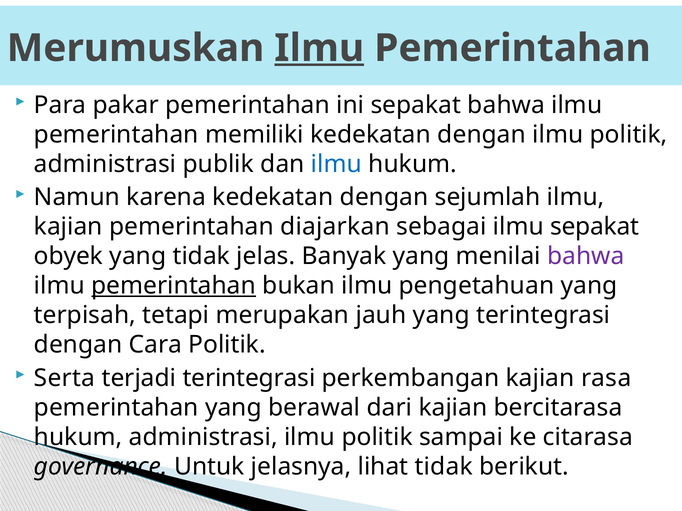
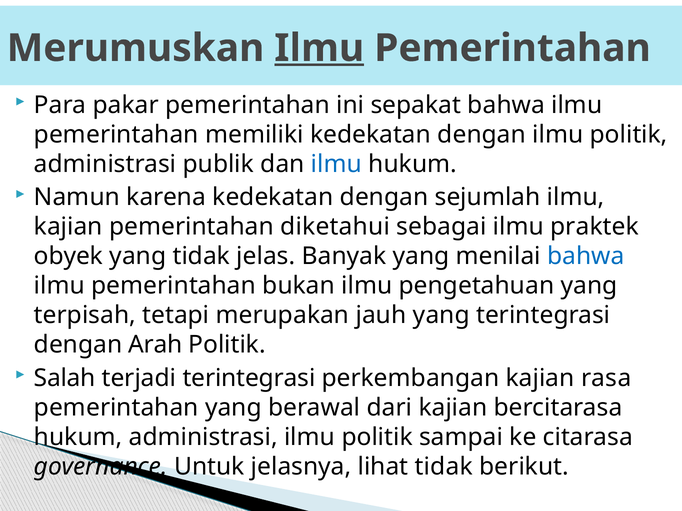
diajarkan: diajarkan -> diketahui (335, 227)
ilmu sepakat: sepakat -> praktek (595, 227)
bahwa colour: purple -> blue (586, 257)
pemerintahan underline: present -> none (174, 286)
Cara: Cara -> Arah (155, 345)
Serta: Serta -> Salah (65, 378)
